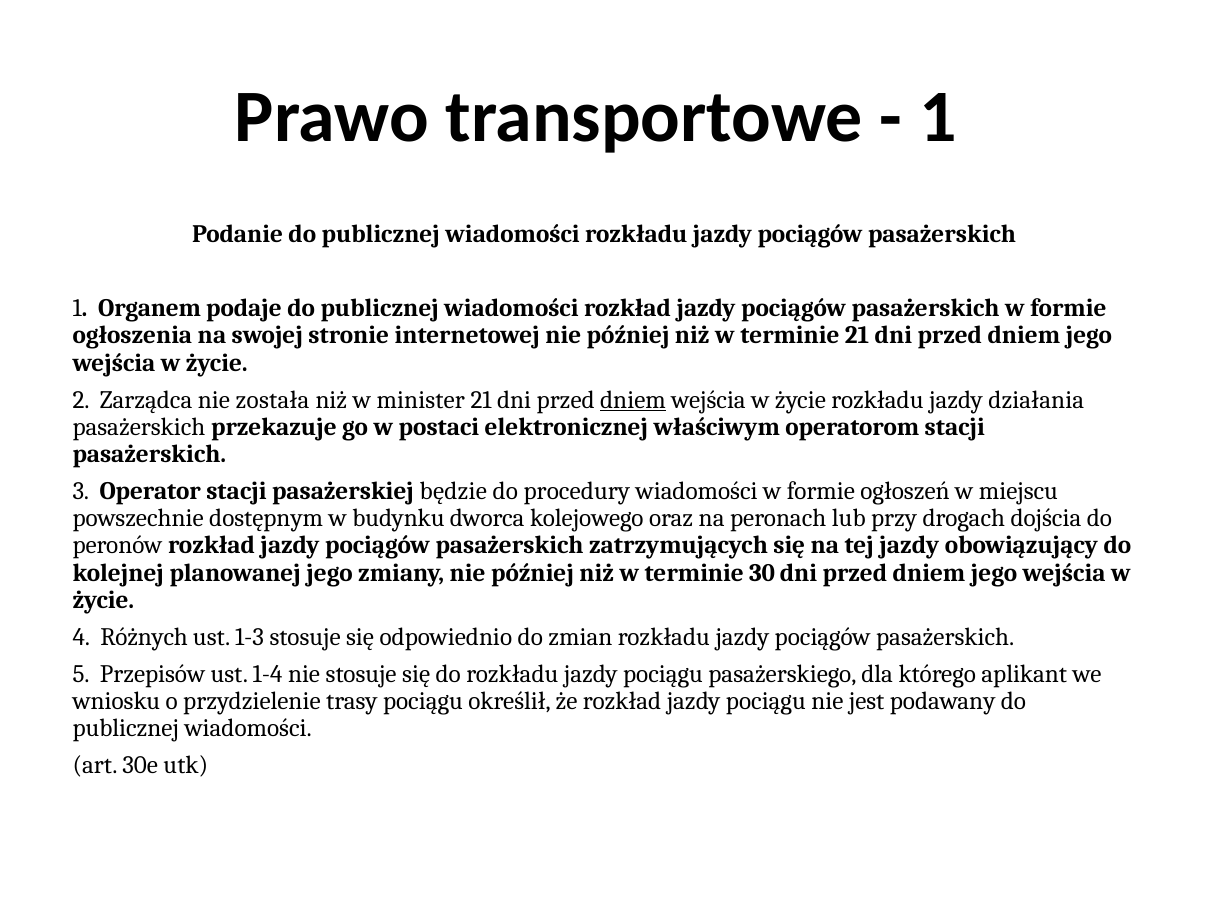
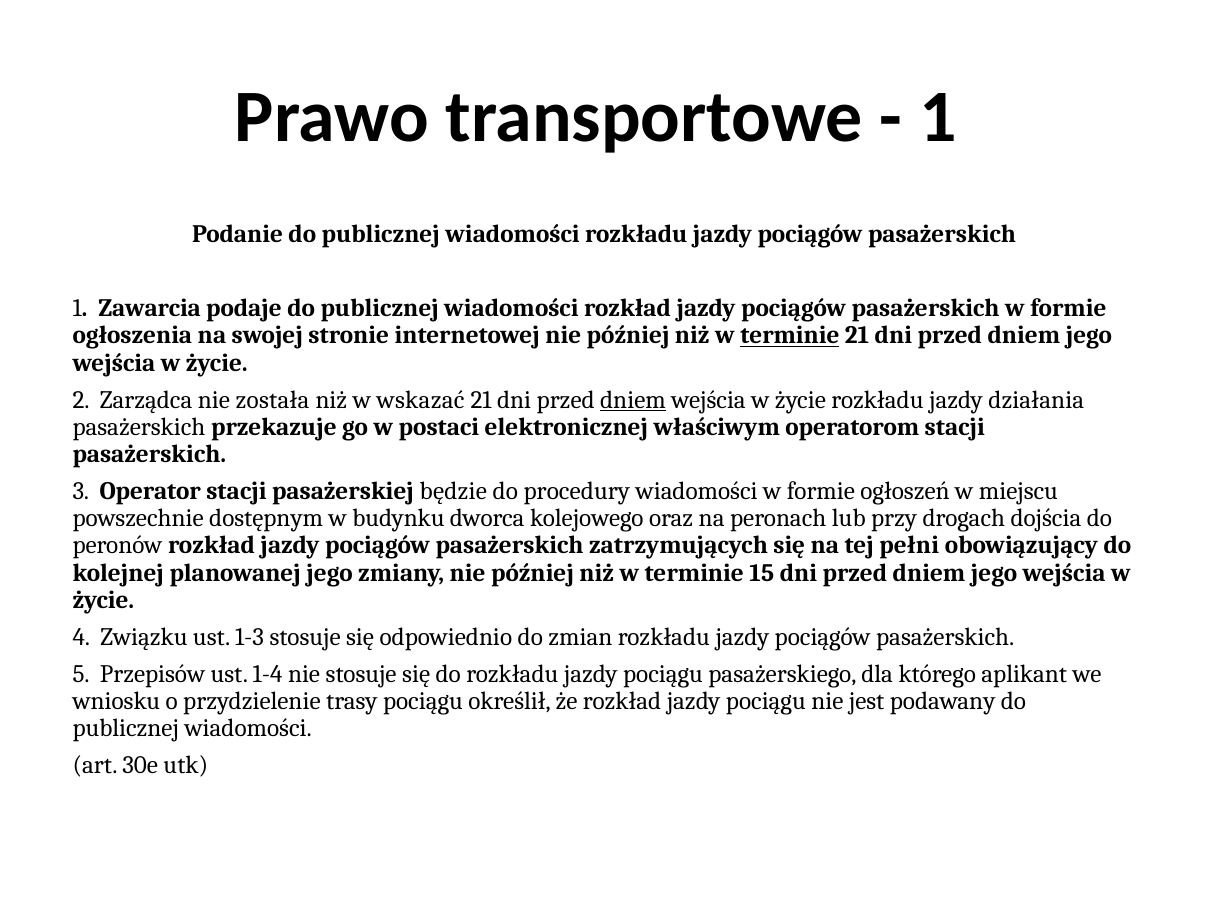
Organem: Organem -> Zawarcia (150, 308)
terminie underline: none -> present (790, 335)
minister: minister -> wskazać (421, 400)
tej jazdy: jazdy -> pełni (909, 545)
30: 30 -> 15 (762, 573)
Różnych: Różnych -> Związku (144, 637)
